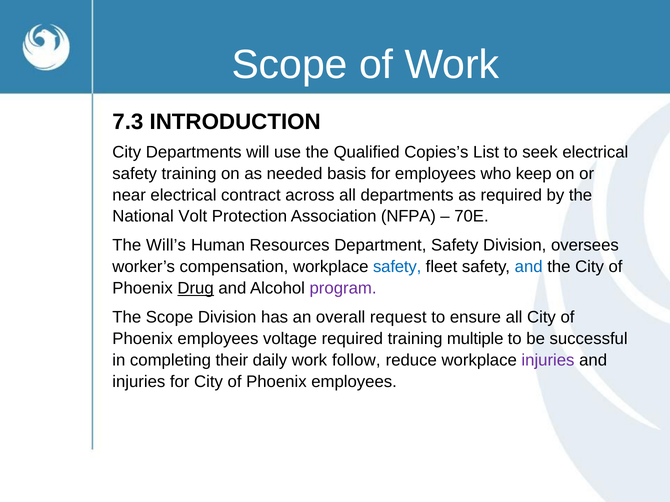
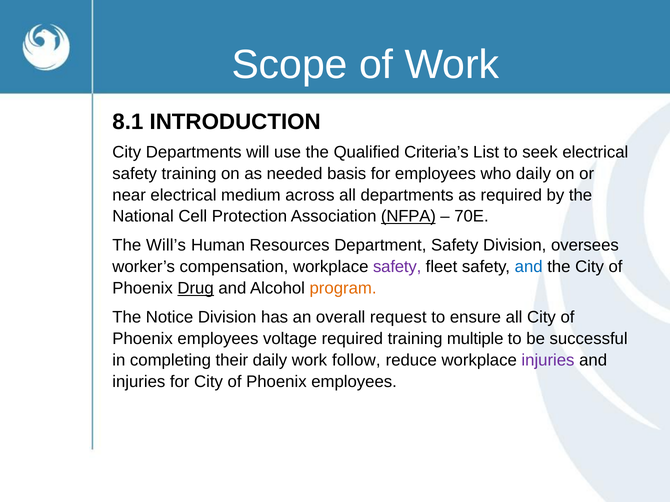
7.3: 7.3 -> 8.1 (128, 122)
Copies’s: Copies’s -> Criteria’s (436, 152)
who keep: keep -> daily (534, 174)
contract: contract -> medium (251, 195)
Volt: Volt -> Cell (193, 217)
NFPA underline: none -> present (408, 217)
safety colour: blue -> purple (397, 267)
program colour: purple -> orange (343, 289)
The Scope: Scope -> Notice (170, 318)
